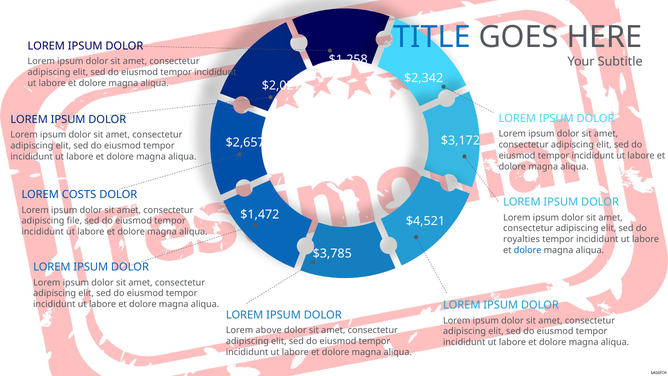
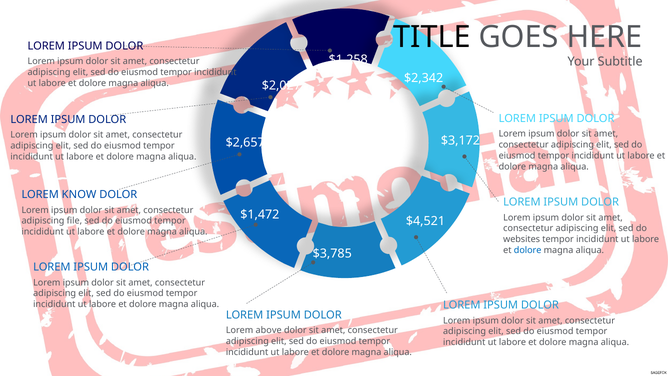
TITLE colour: blue -> black (432, 37)
COSTS: COSTS -> KNOW (79, 195)
royalties: royalties -> websites (522, 239)
